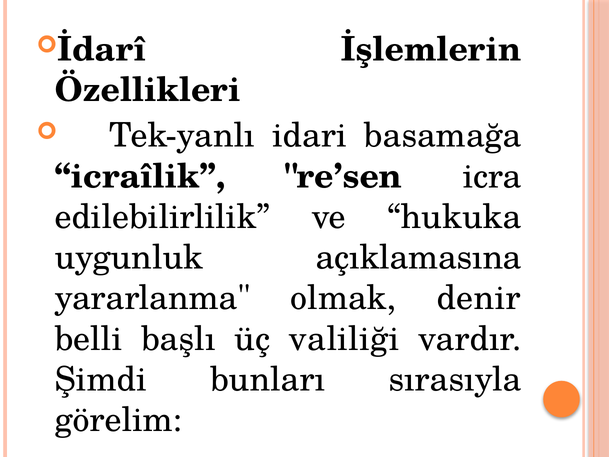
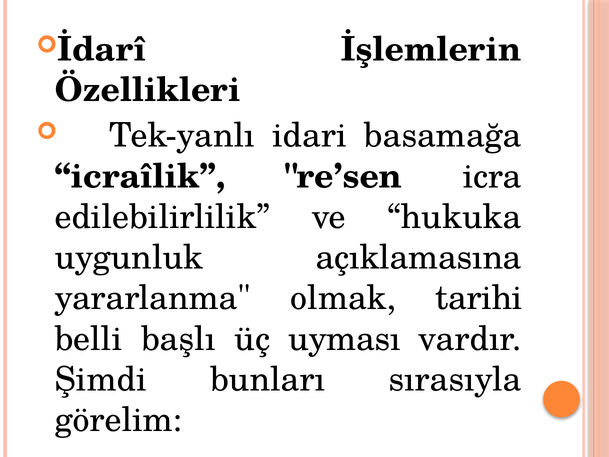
denir: denir -> tarihi (479, 298)
valiliği: valiliği -> uyması (345, 339)
